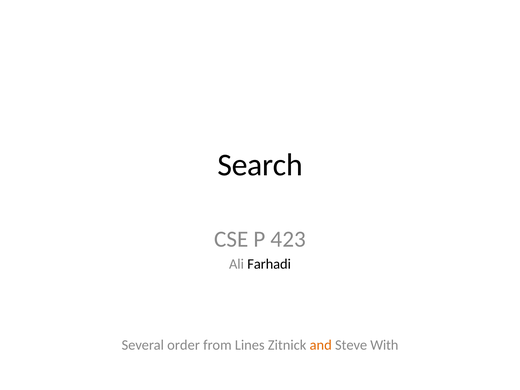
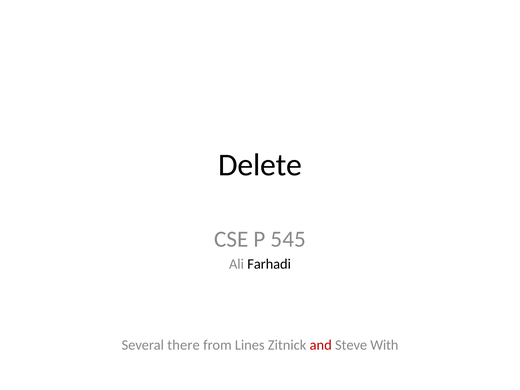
Search: Search -> Delete (260, 165)
423: 423 -> 545 (288, 239)
order: order -> there (183, 345)
and colour: orange -> red (321, 345)
